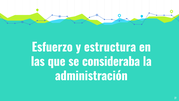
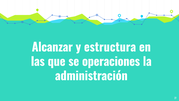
Esfuerzo: Esfuerzo -> Alcanzar (52, 47)
consideraba: consideraba -> operaciones (111, 62)
